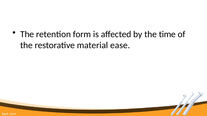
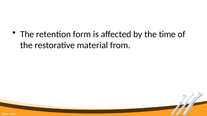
ease: ease -> from (120, 45)
